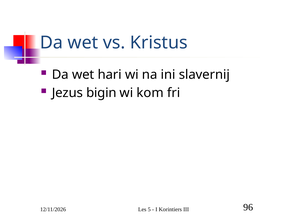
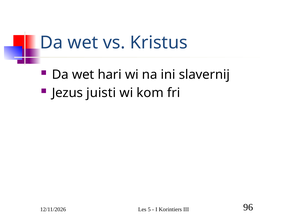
bigin: bigin -> juisti (101, 93)
